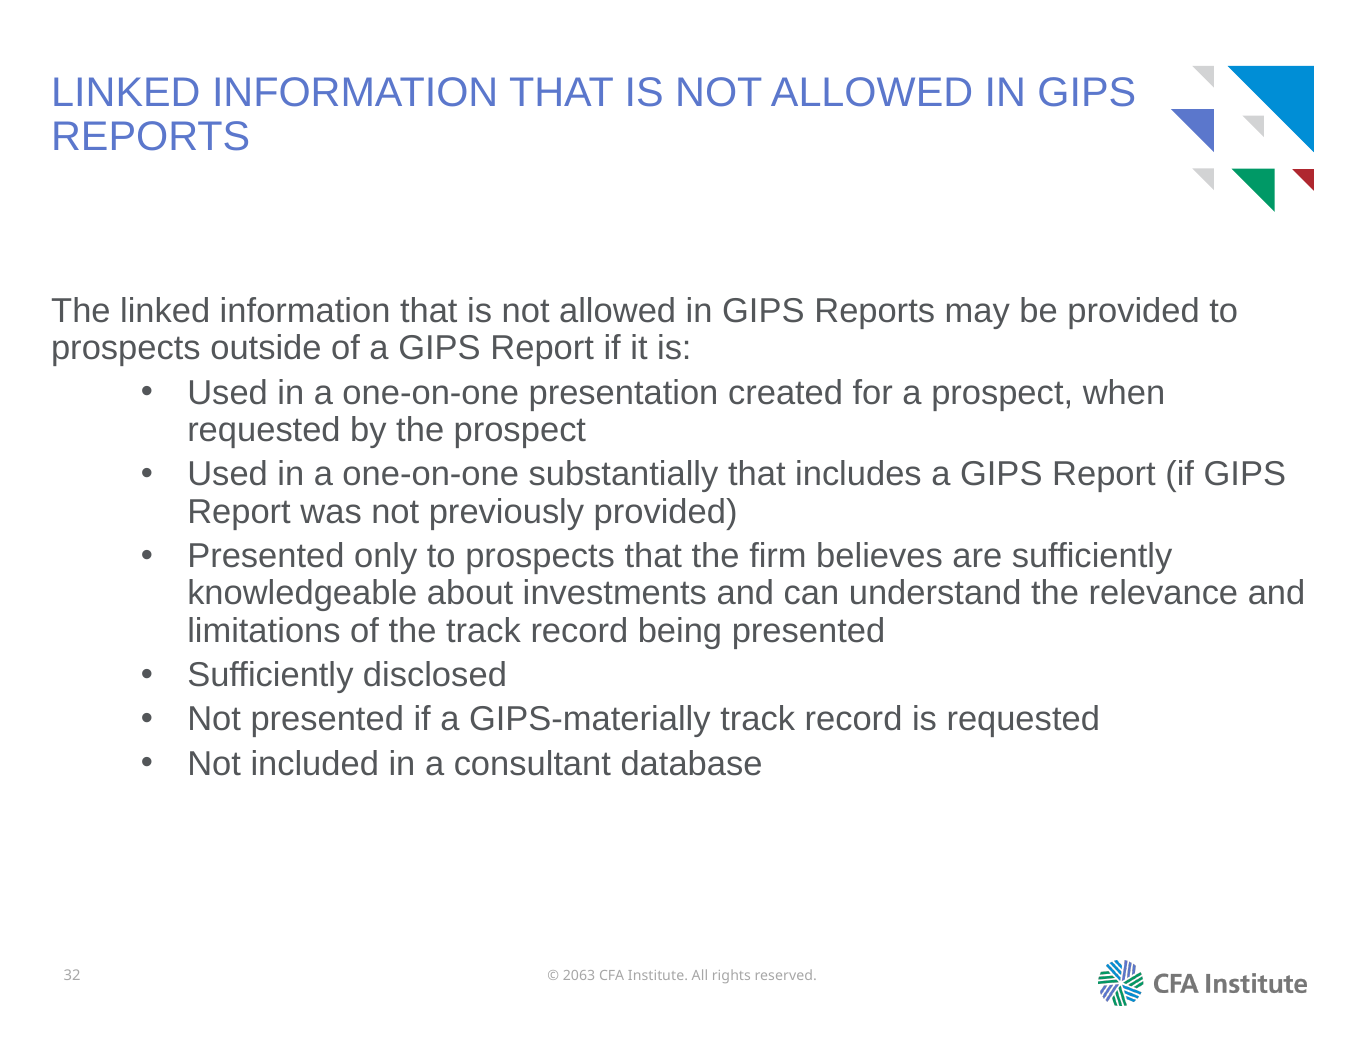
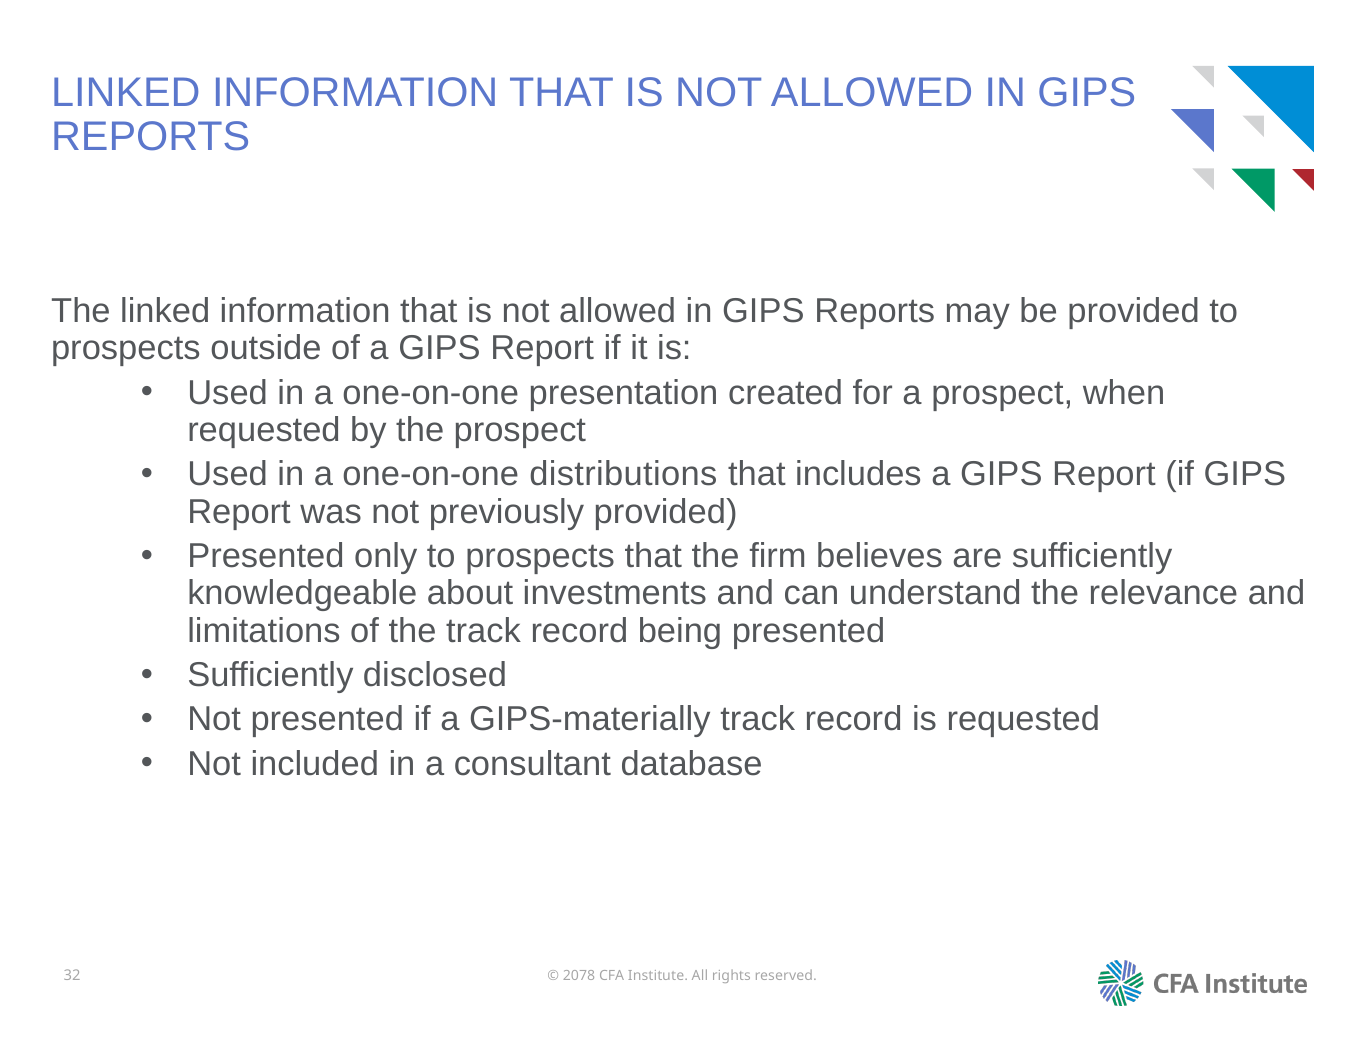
substantially: substantially -> distributions (623, 474)
2063: 2063 -> 2078 (579, 976)
